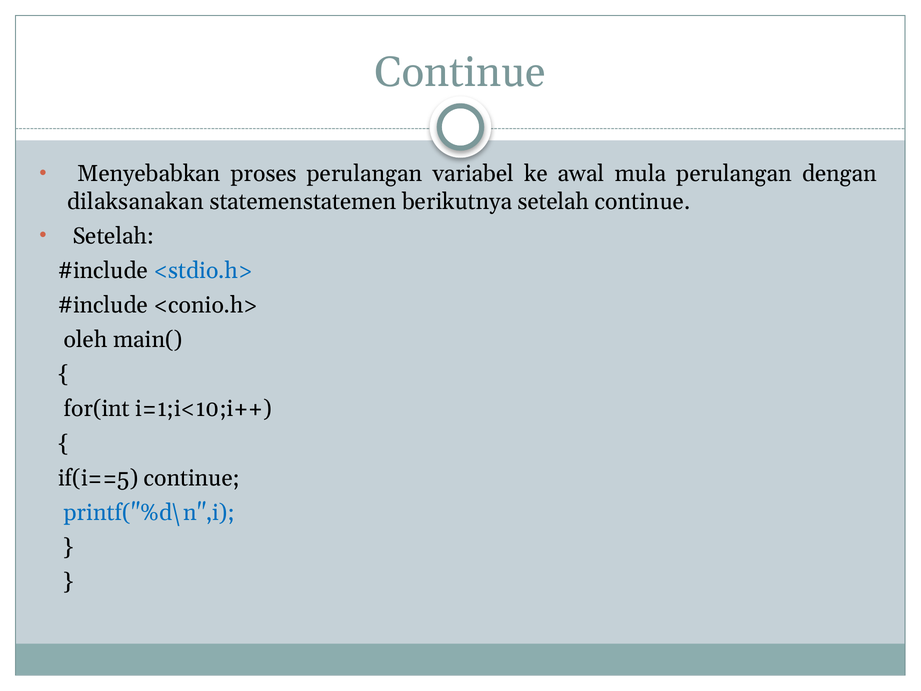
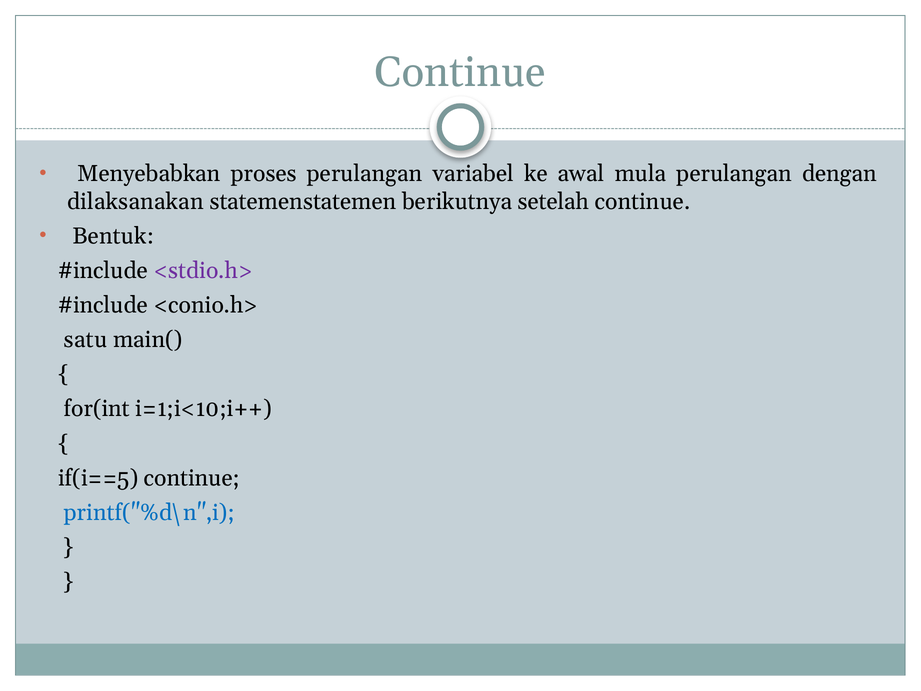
Setelah: Setelah -> Bentuk (113, 236)
<stdio.h> colour: blue -> purple (203, 271)
oleh: oleh -> satu (86, 340)
